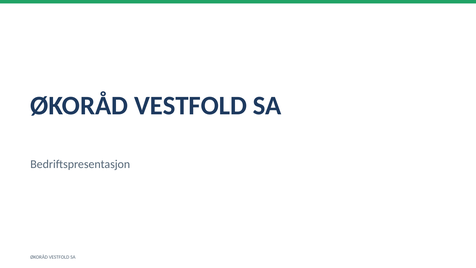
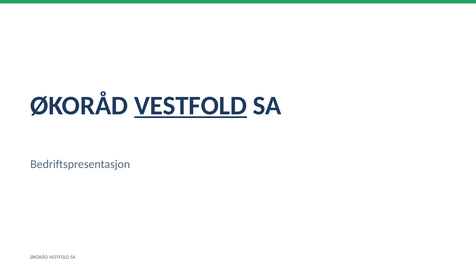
VESTFOLD underline: none -> present (191, 106)
